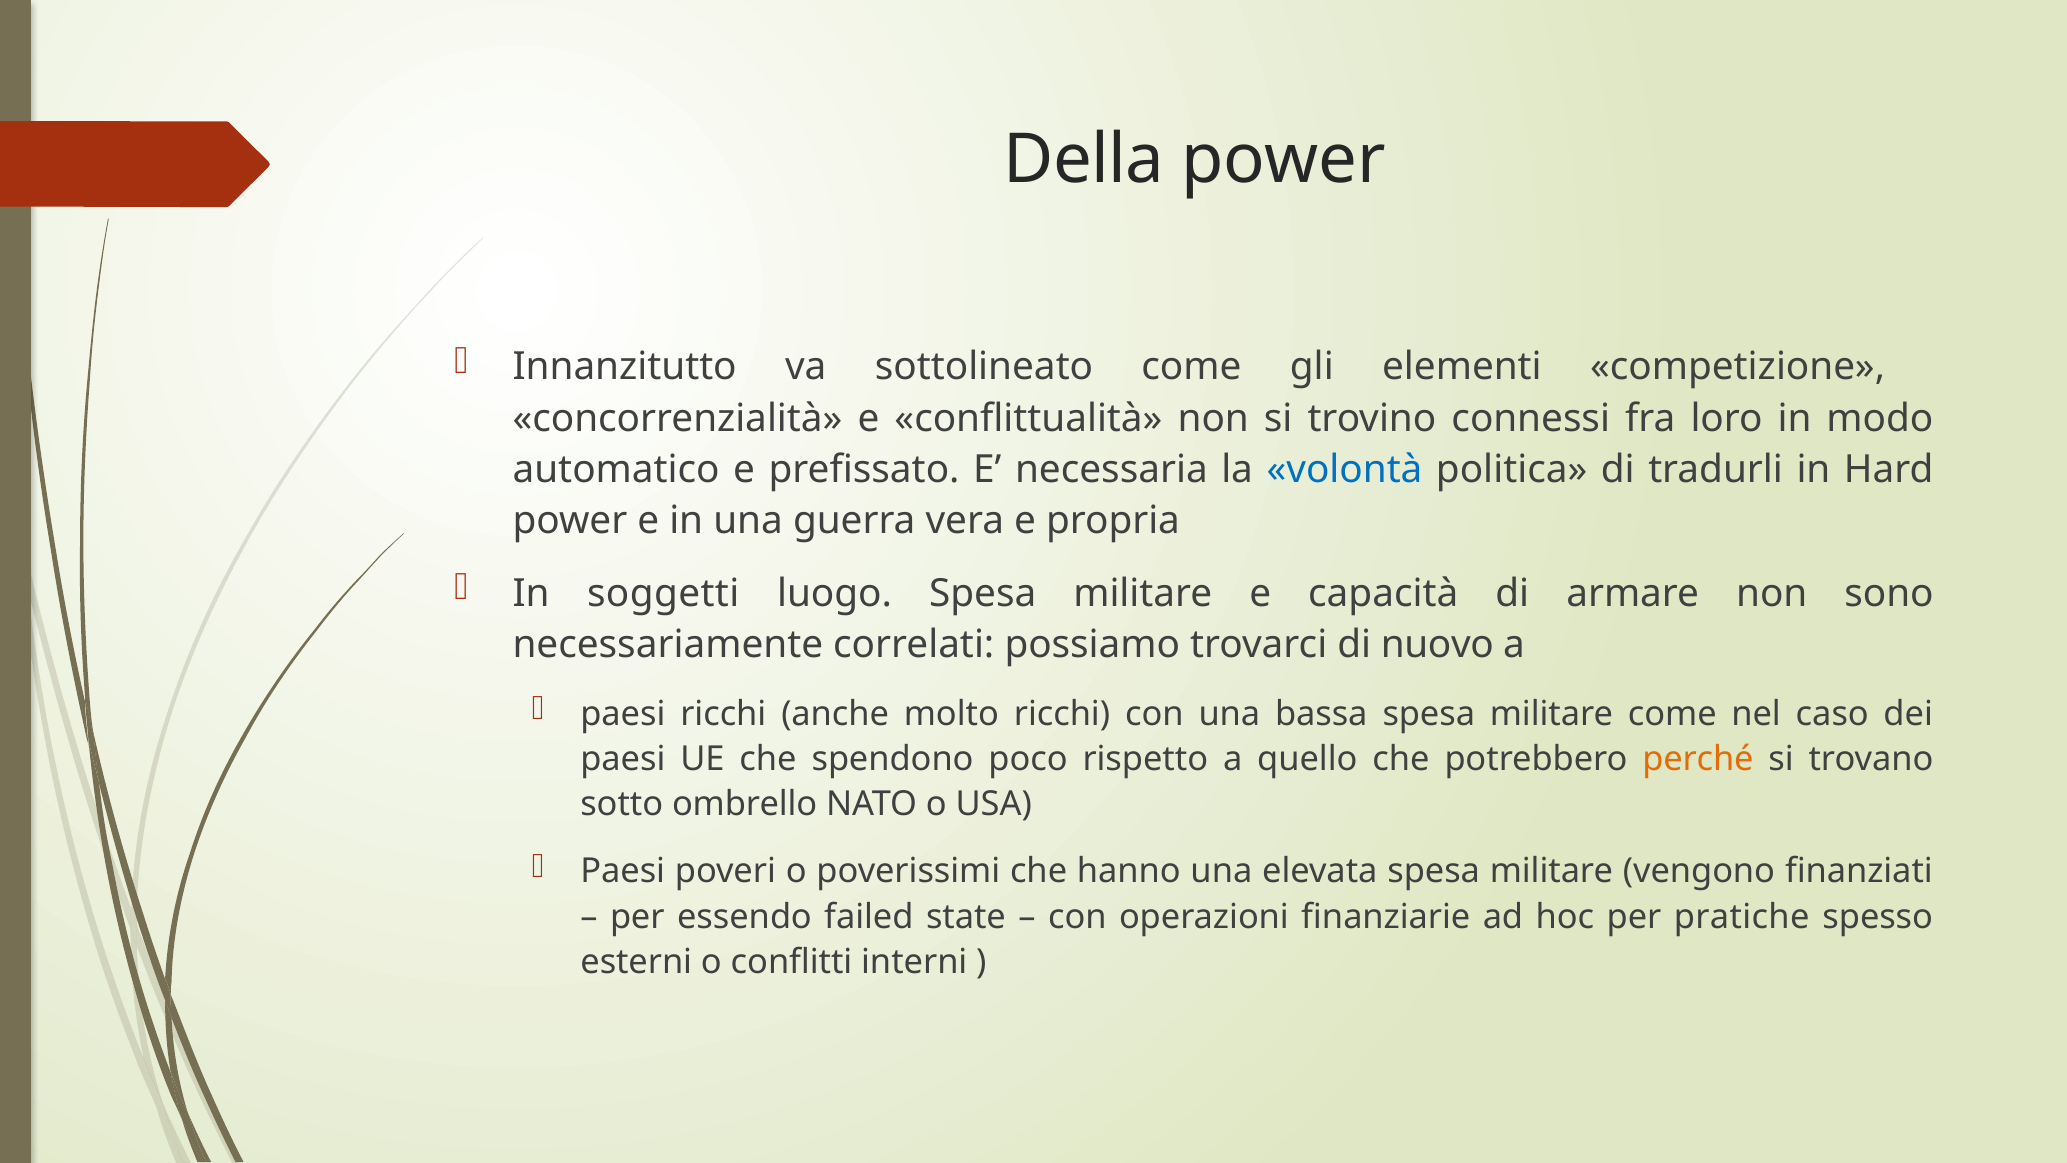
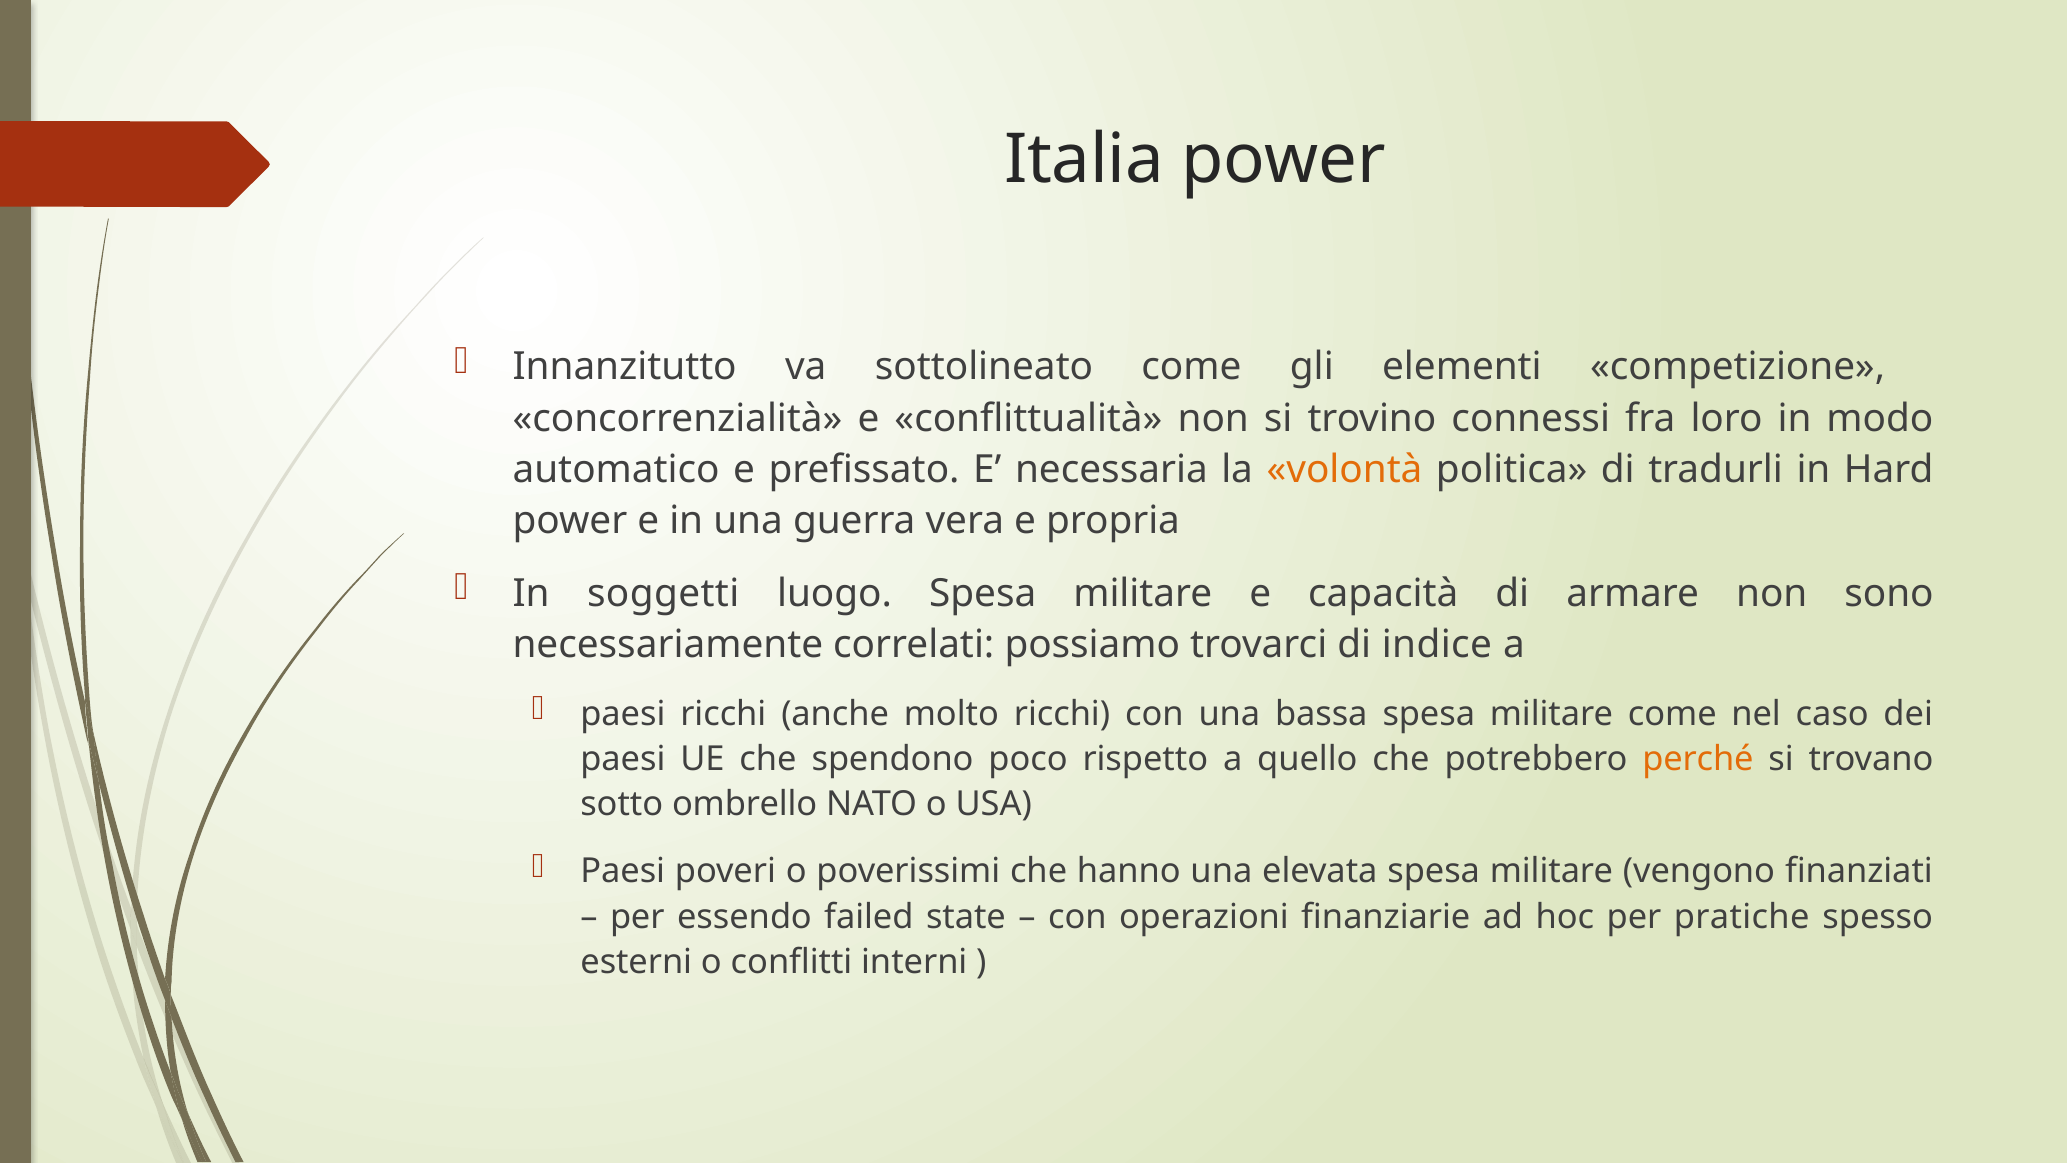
Della: Della -> Italia (1084, 160)
volontà colour: blue -> orange (1345, 469)
nuovo: nuovo -> indice (1437, 644)
